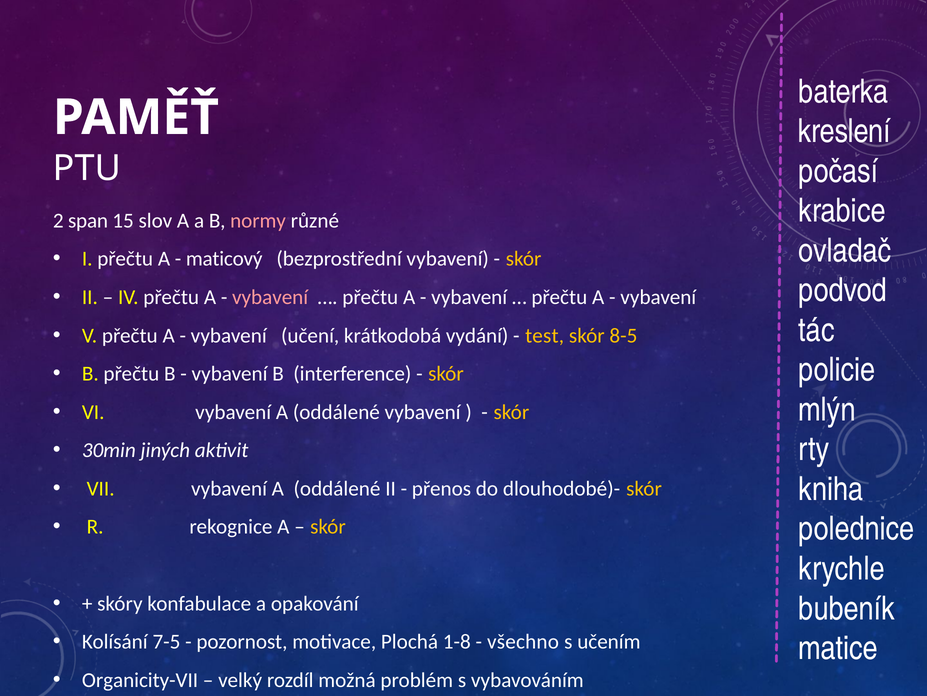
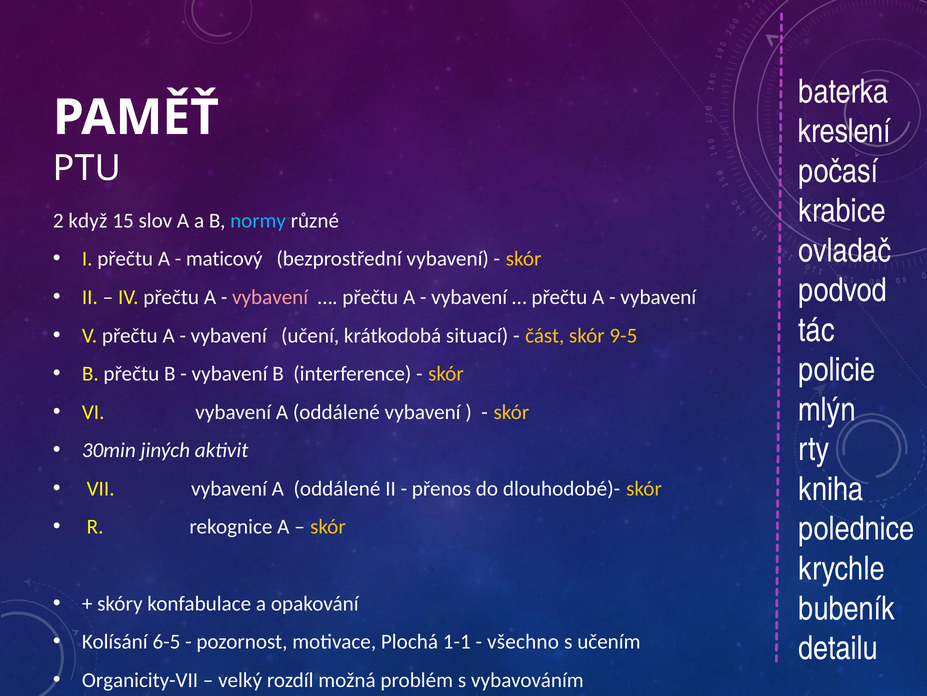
span: span -> když (88, 220)
normy colour: pink -> light blue (258, 220)
vydání: vydání -> situací (477, 335)
test: test -> část (545, 335)
8-5: 8-5 -> 9-5 (623, 335)
7-5: 7-5 -> 6-5 (166, 641)
1-8: 1-8 -> 1-1 (457, 641)
matice: matice -> detailu (838, 648)
